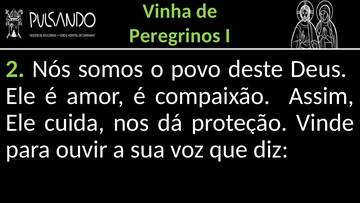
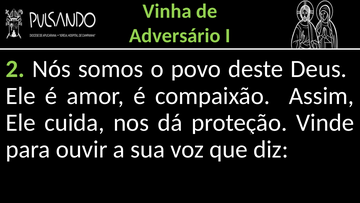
Peregrinos: Peregrinos -> Adversário (175, 36)
